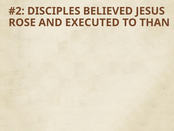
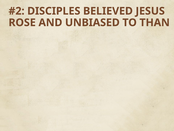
EXECUTED: EXECUTED -> UNBIASED (92, 23)
